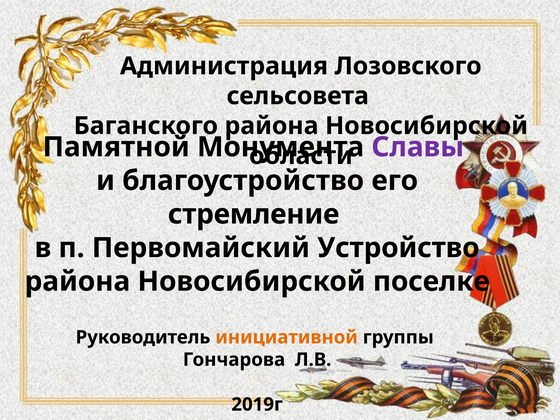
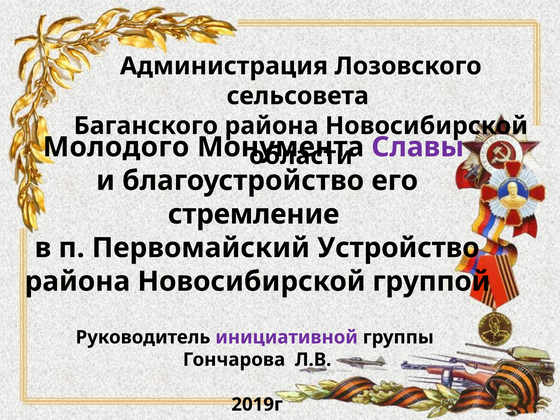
Памятной: Памятной -> Молодого (116, 147)
поселке: поселке -> группой (431, 281)
инициативной colour: orange -> purple (287, 337)
